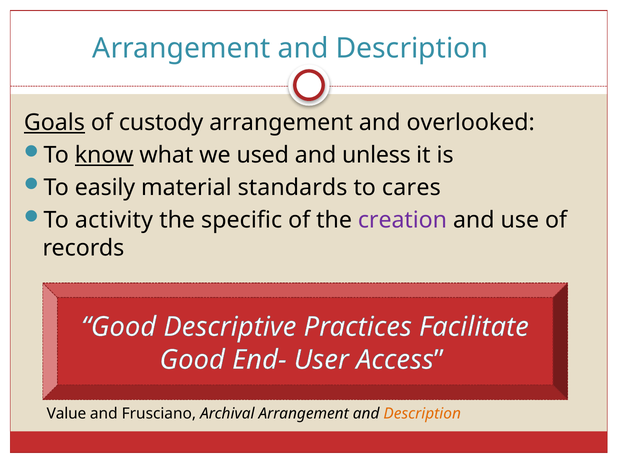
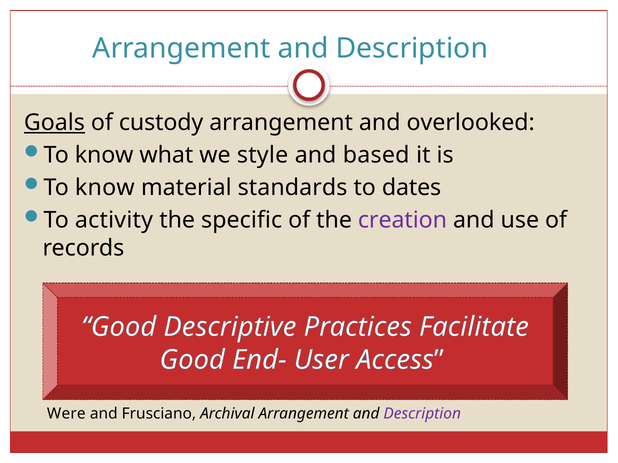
know underline: present -> none (104, 155)
used: used -> style (263, 155)
unless: unless -> based (376, 155)
easily: easily -> know (105, 188)
cares: cares -> dates (412, 188)
Value: Value -> Were (66, 414)
Description colour: orange -> purple (422, 414)
